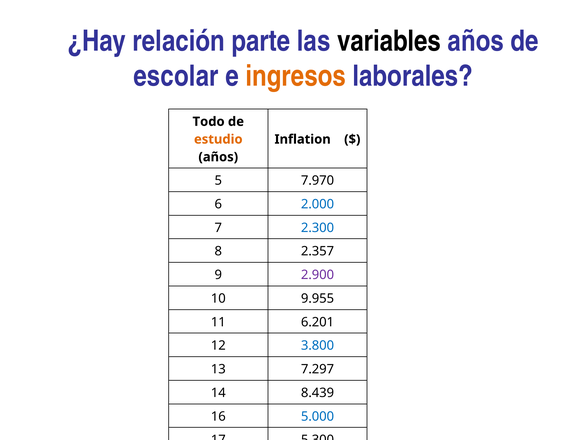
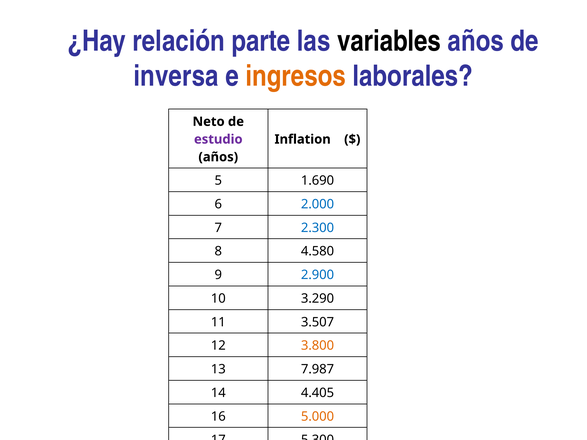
escolar: escolar -> inversa (176, 76)
Todo: Todo -> Neto (209, 122)
estudio colour: orange -> purple (218, 139)
7.970: 7.970 -> 1.690 (318, 181)
2.357: 2.357 -> 4.580 (318, 251)
2.900 colour: purple -> blue (318, 275)
9.955: 9.955 -> 3.290 (318, 299)
6.201: 6.201 -> 3.507 (318, 322)
3.800 colour: blue -> orange (318, 346)
7.297: 7.297 -> 7.987 (318, 369)
8.439: 8.439 -> 4.405 (318, 393)
5.000 colour: blue -> orange (318, 417)
